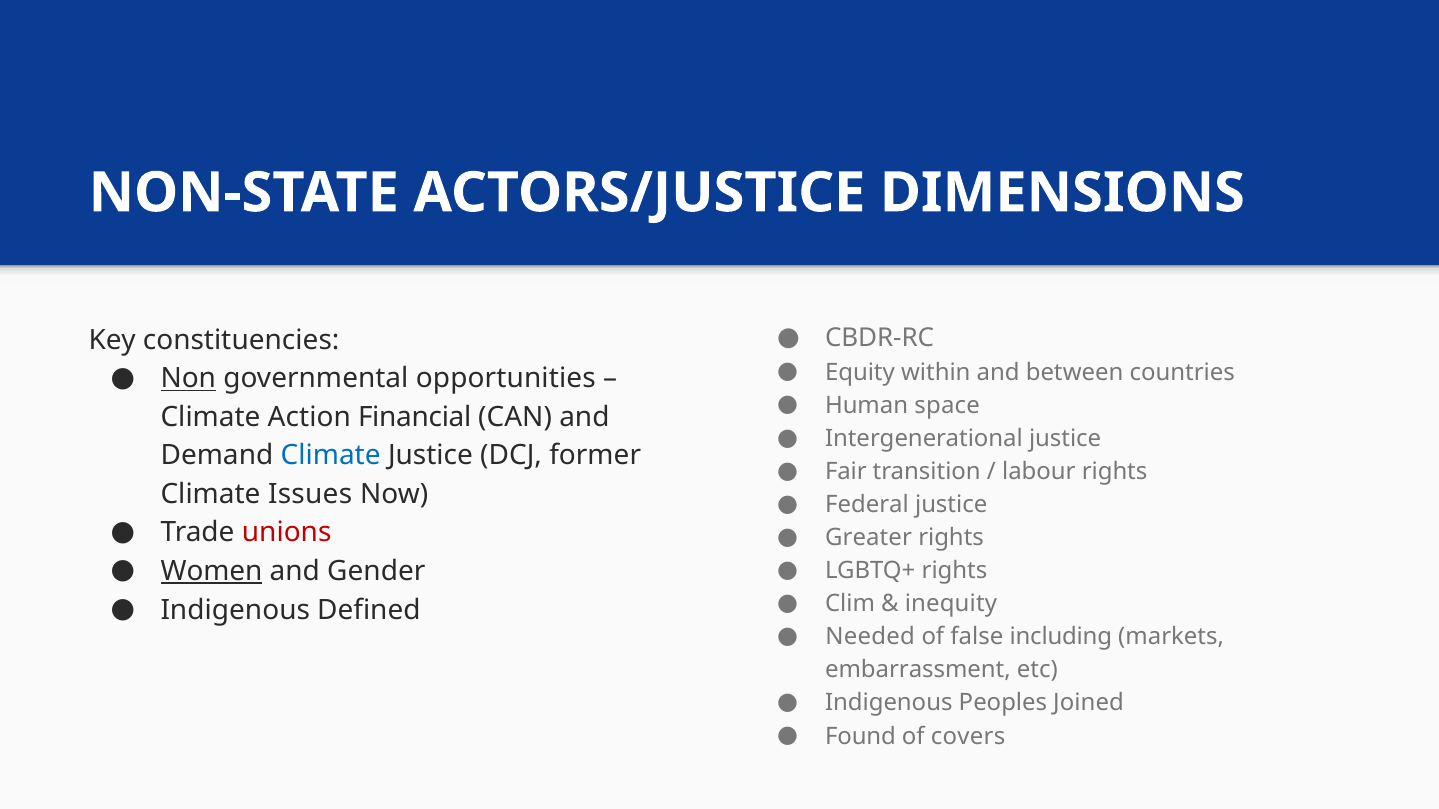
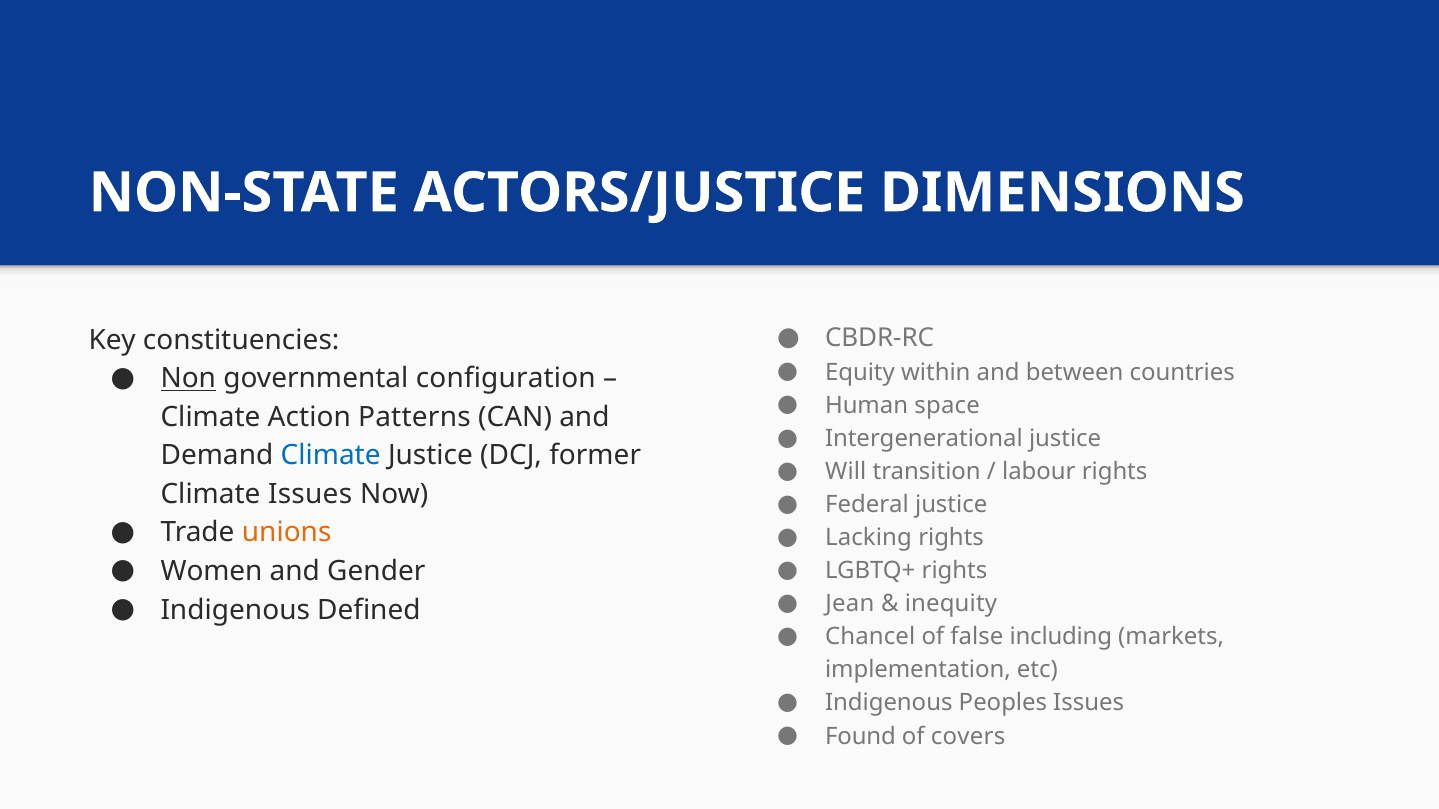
opportunities: opportunities -> configuration (506, 379)
Financial: Financial -> Patterns (414, 417)
Fair: Fair -> Will (846, 472)
unions colour: red -> orange (287, 533)
Greater: Greater -> Lacking (868, 538)
Women underline: present -> none (211, 572)
Clim: Clim -> Jean (850, 604)
Needed: Needed -> Chancel (870, 637)
embarrassment: embarrassment -> implementation (918, 670)
Peoples Joined: Joined -> Issues (1089, 703)
